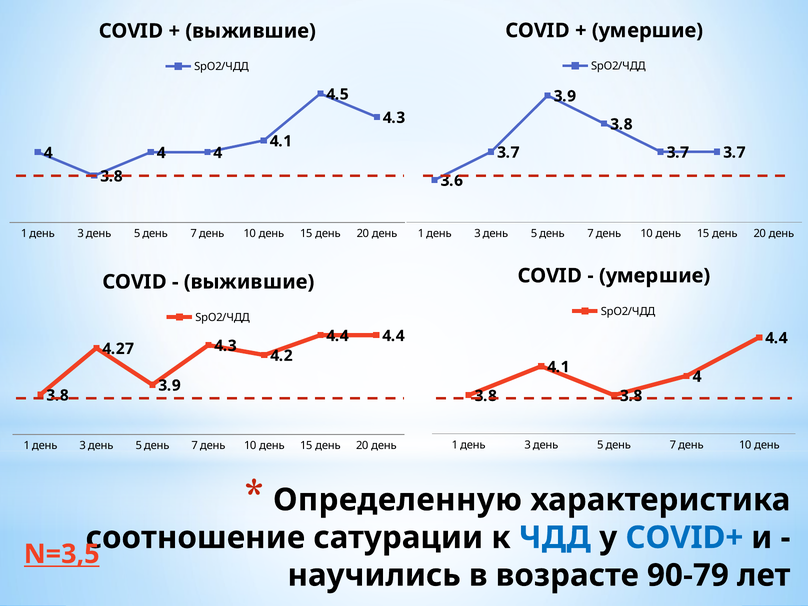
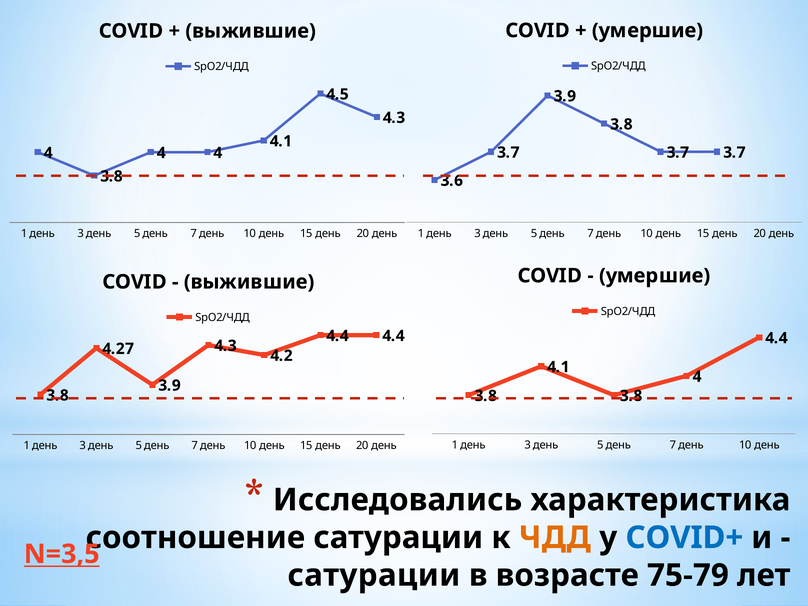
Определенную: Определенную -> Исследовались (398, 500)
ЧДД colour: blue -> orange (555, 538)
научились: научились -> сатурации (374, 575)
90-79: 90-79 -> 75-79 (688, 575)
